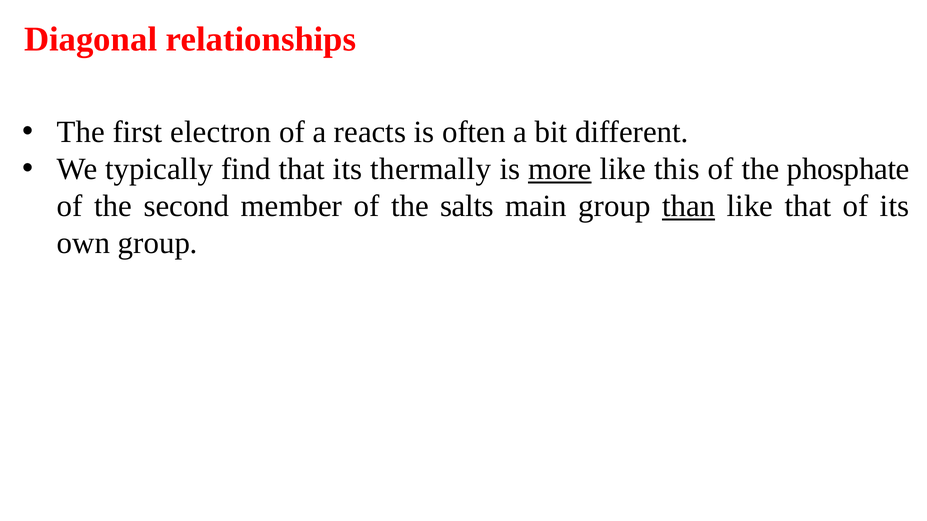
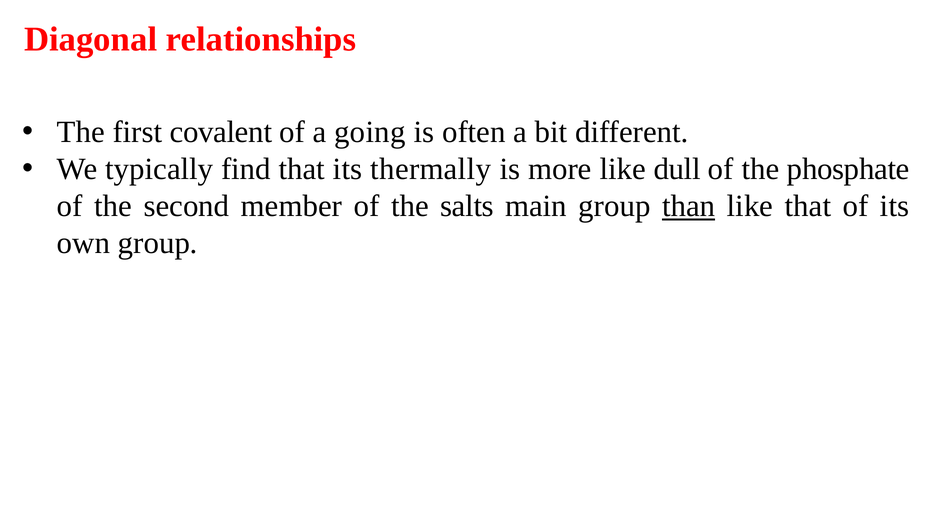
electron: electron -> covalent (221, 132)
reacts: reacts -> going (370, 132)
more underline: present -> none (560, 169)
this: this -> dull (677, 169)
